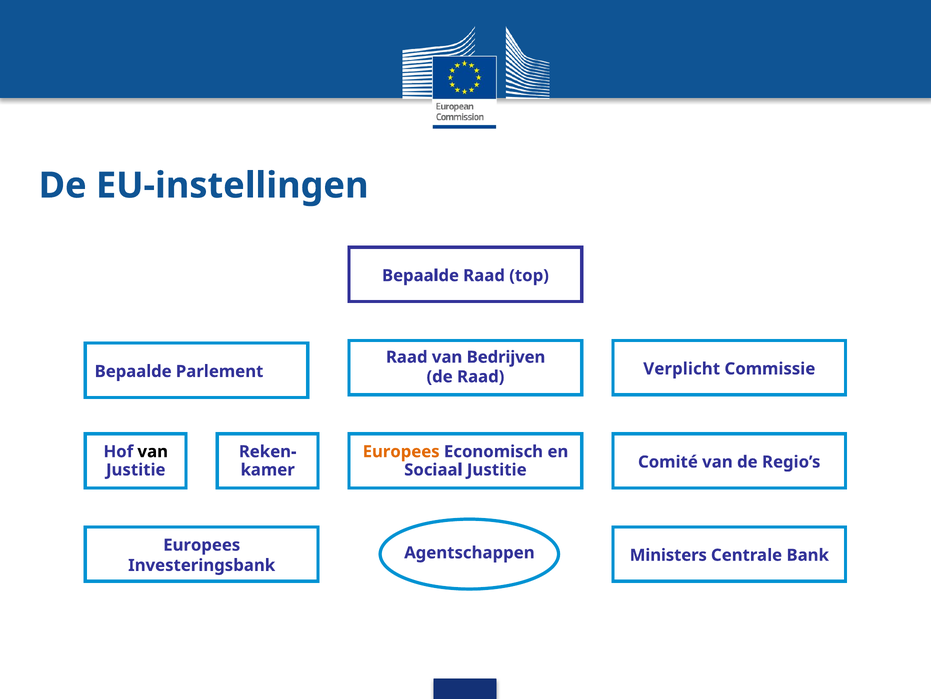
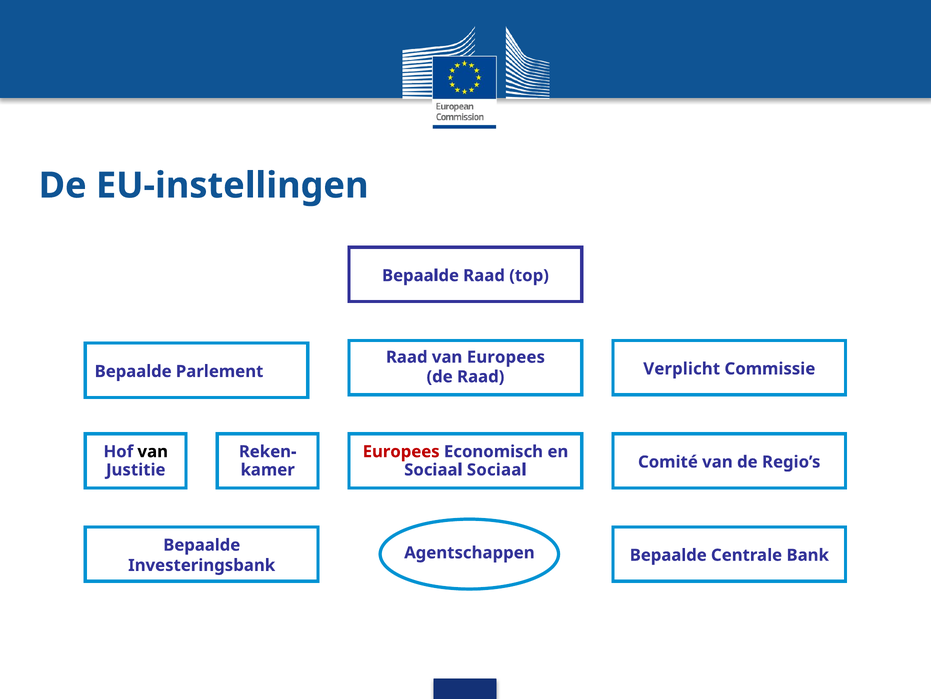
van Bedrijven: Bedrijven -> Europees (506, 357)
Europees colour: orange -> red (401, 451)
Sociaal Justitie: Justitie -> Sociaal (497, 469)
Europees: Europees -> Bepaalde (202, 545)
Ministers: Ministers -> Bepaalde (668, 555)
